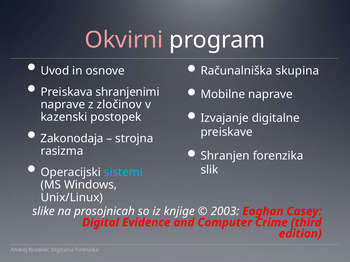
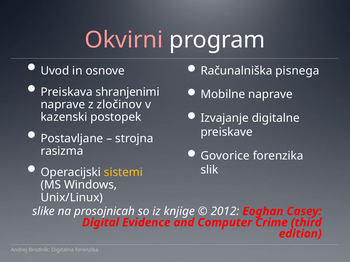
skupina: skupina -> pisnega (297, 71)
Zakonodaja: Zakonodaja -> Postavljane (72, 139)
Shranjen: Shranjen -> Govorice (225, 156)
sistemi colour: light blue -> yellow (123, 173)
2003: 2003 -> 2012 (225, 212)
